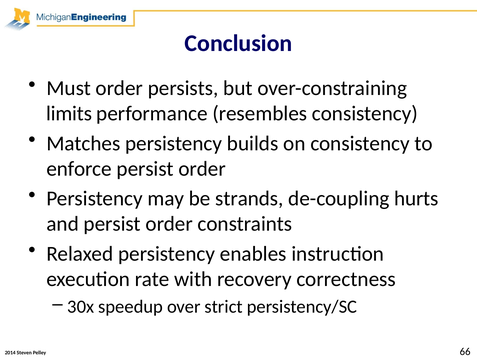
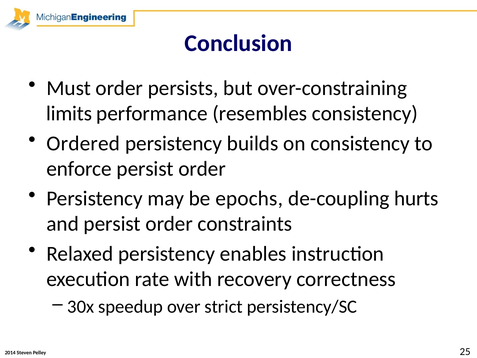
Matches: Matches -> Ordered (83, 143)
strands: strands -> epochs (249, 198)
66: 66 -> 25 (465, 351)
